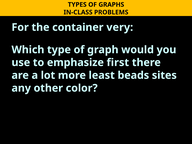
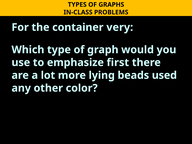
least: least -> lying (102, 75)
sites: sites -> used (164, 75)
